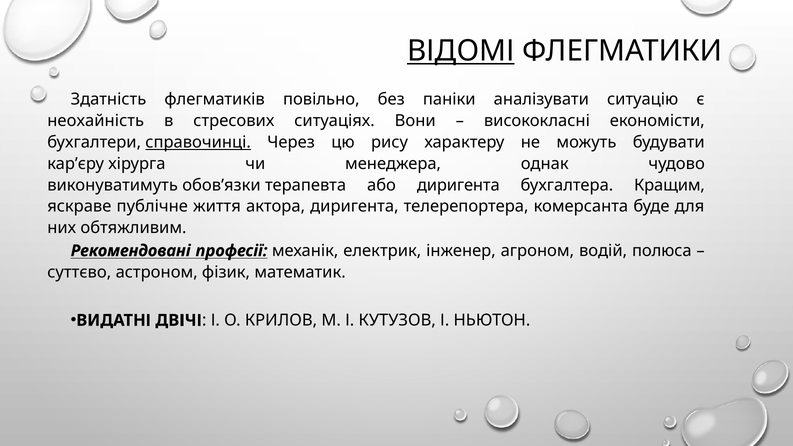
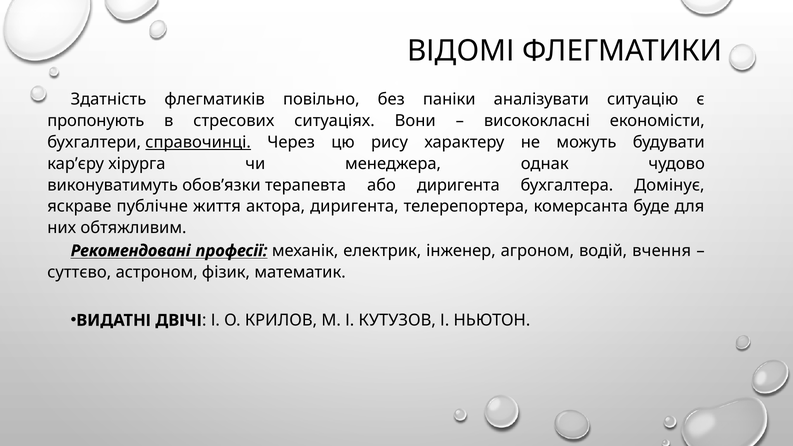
ВІДОМІ underline: present -> none (461, 51)
неохайність: неохайність -> пропонують (96, 121)
Кращим: Кращим -> Домінує (669, 185)
полюса: полюса -> вчення (662, 251)
